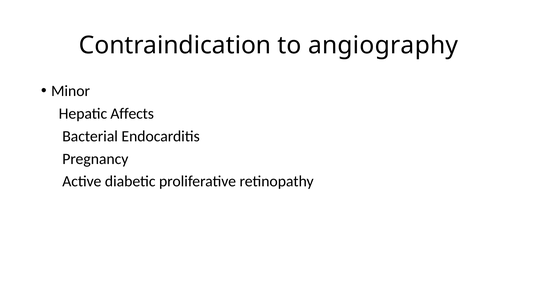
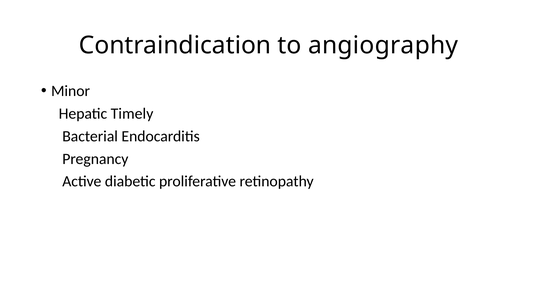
Affects: Affects -> Timely (132, 114)
